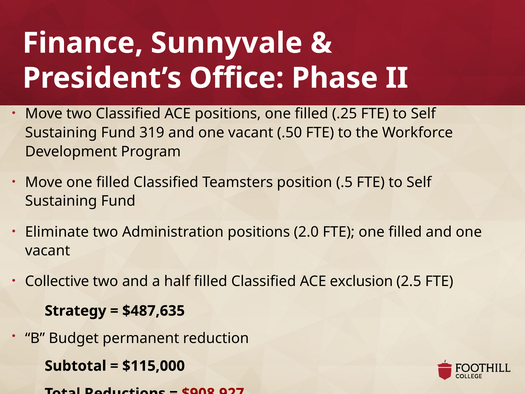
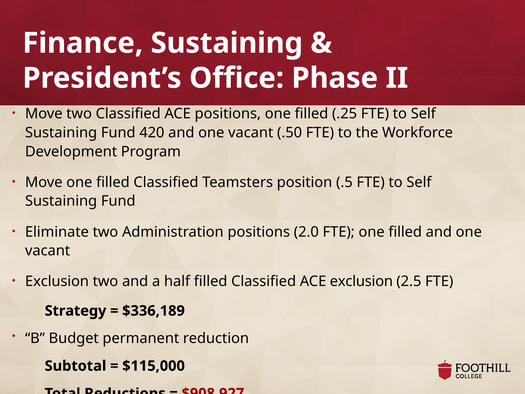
Finance Sunnyvale: Sunnyvale -> Sustaining (227, 43)
319: 319 -> 420 (152, 133)
Collective: Collective -> Exclusion (57, 281)
$487,635: $487,635 -> $336,189 (154, 311)
